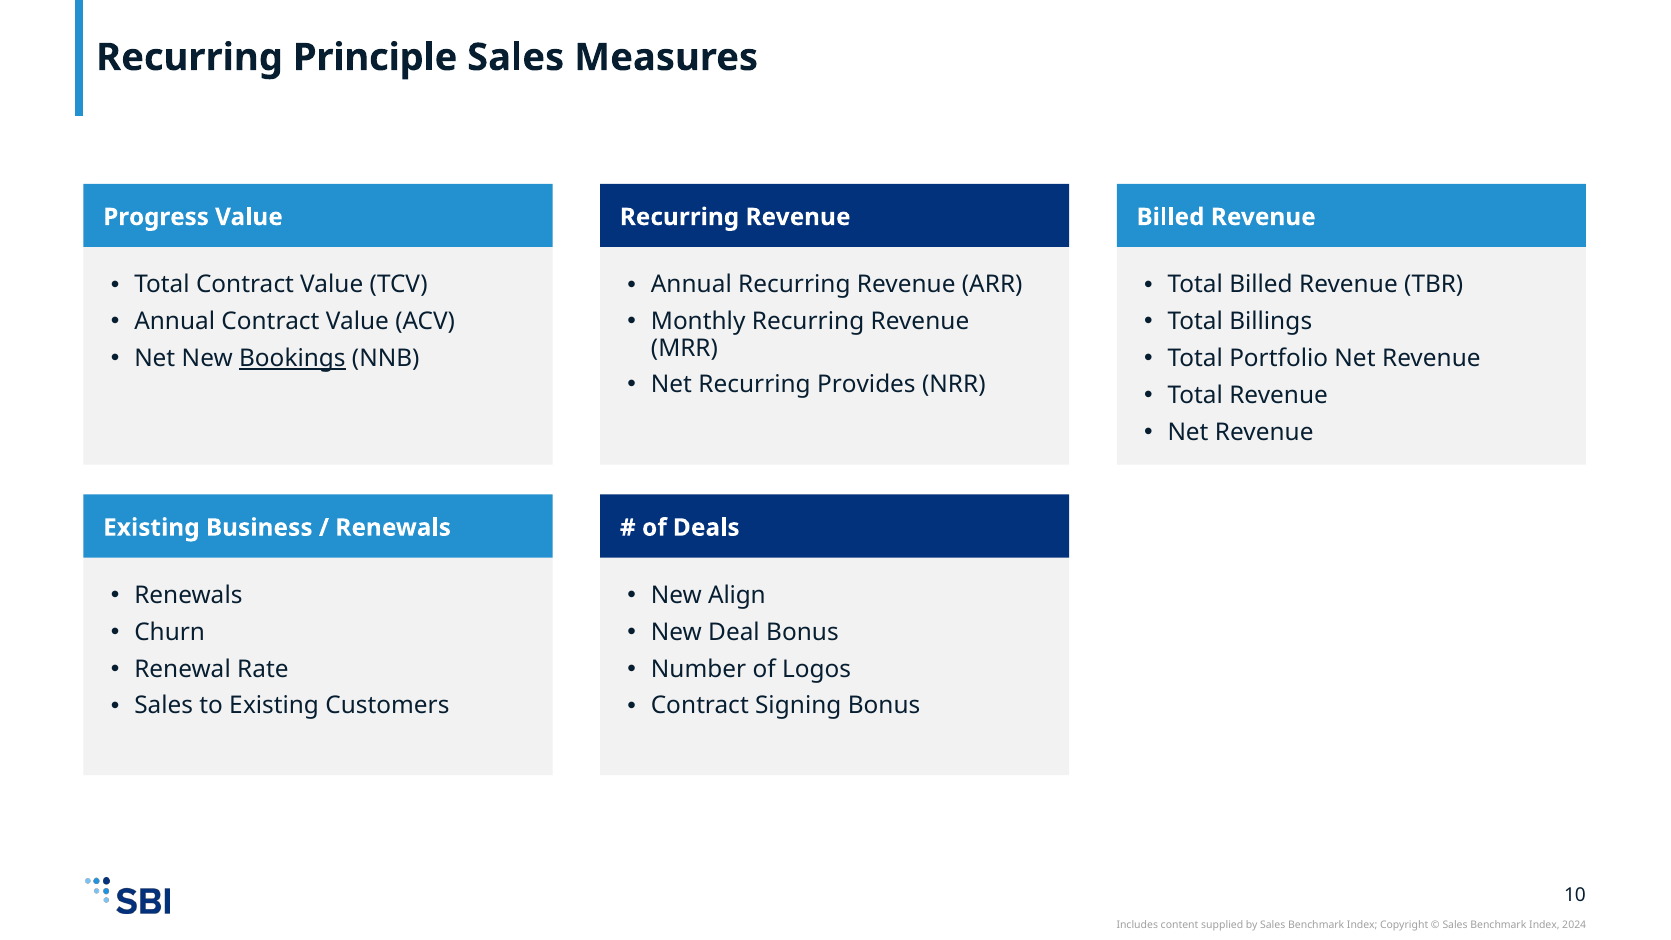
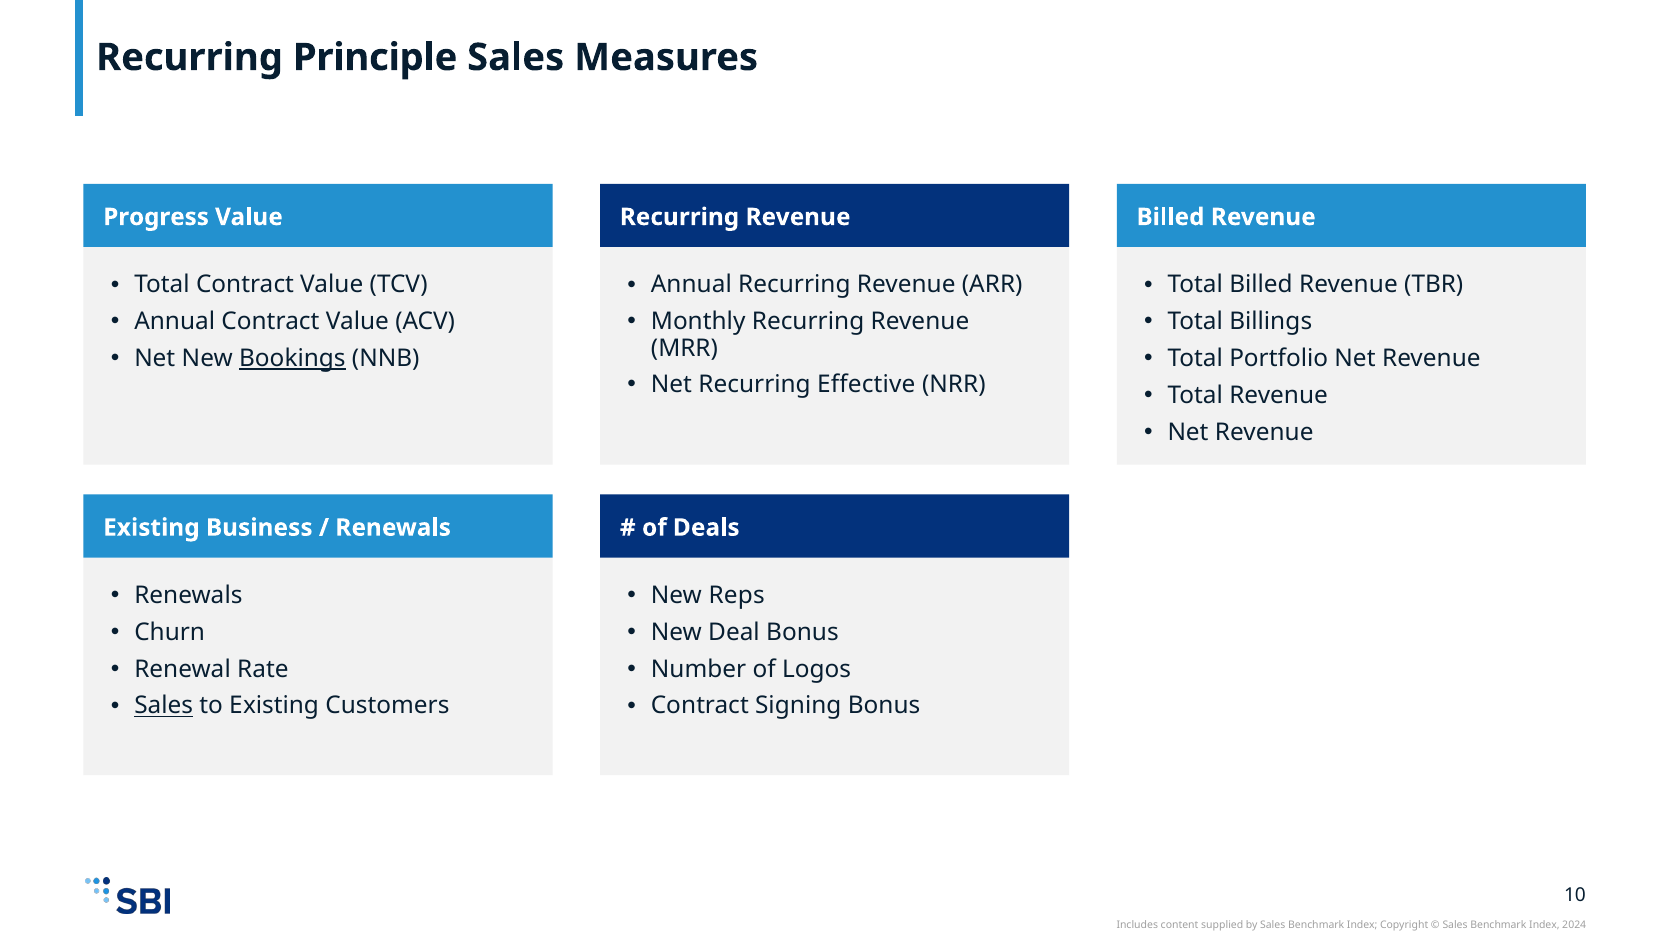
Provides: Provides -> Effective (866, 385)
Align: Align -> Reps (737, 595)
Sales underline: none -> present (164, 706)
